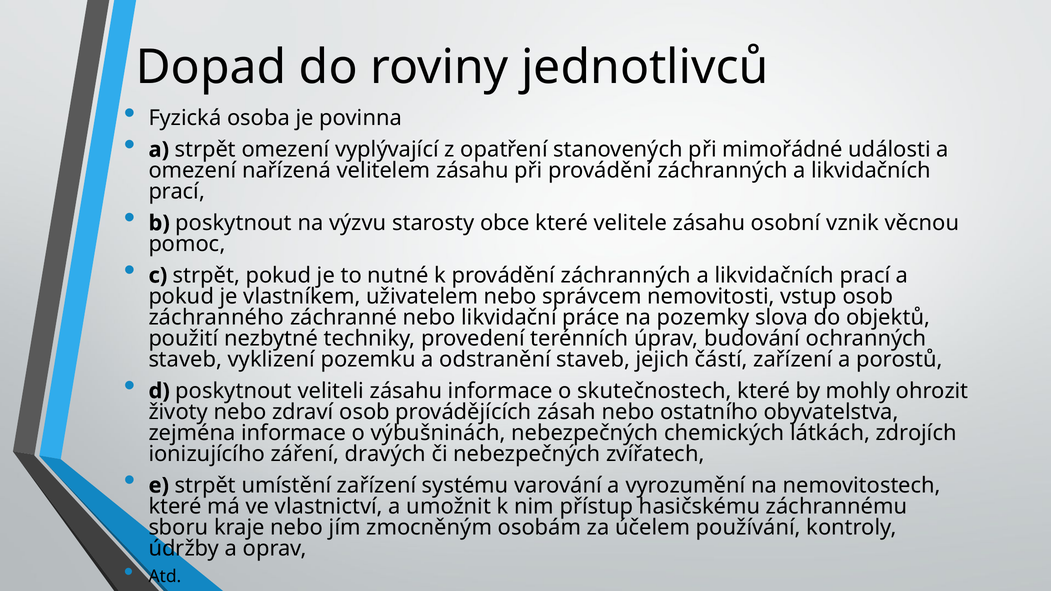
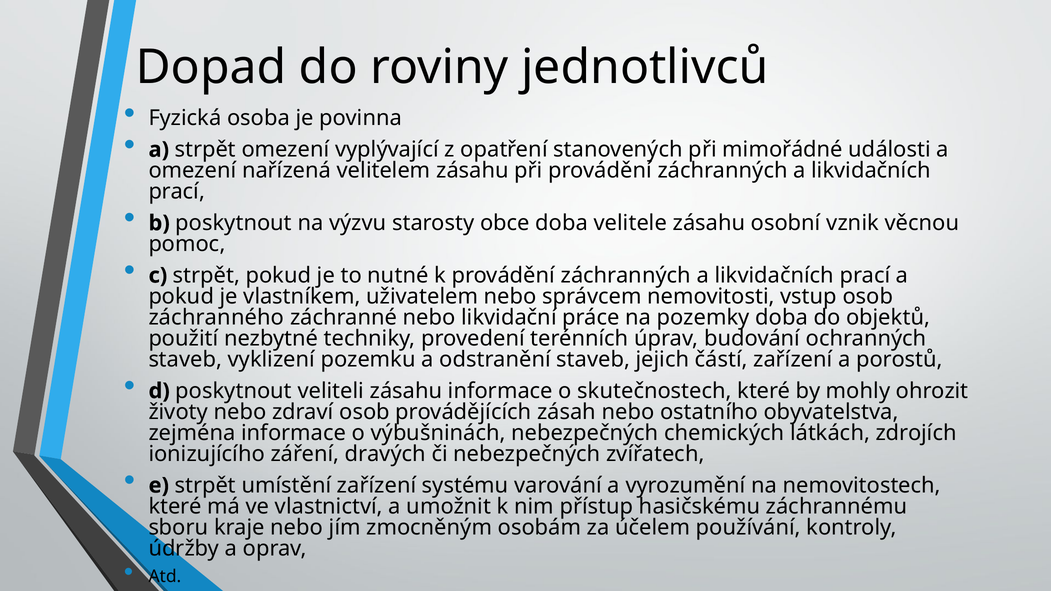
obce které: které -> doba (562, 223)
pozemky slova: slova -> doba (782, 318)
